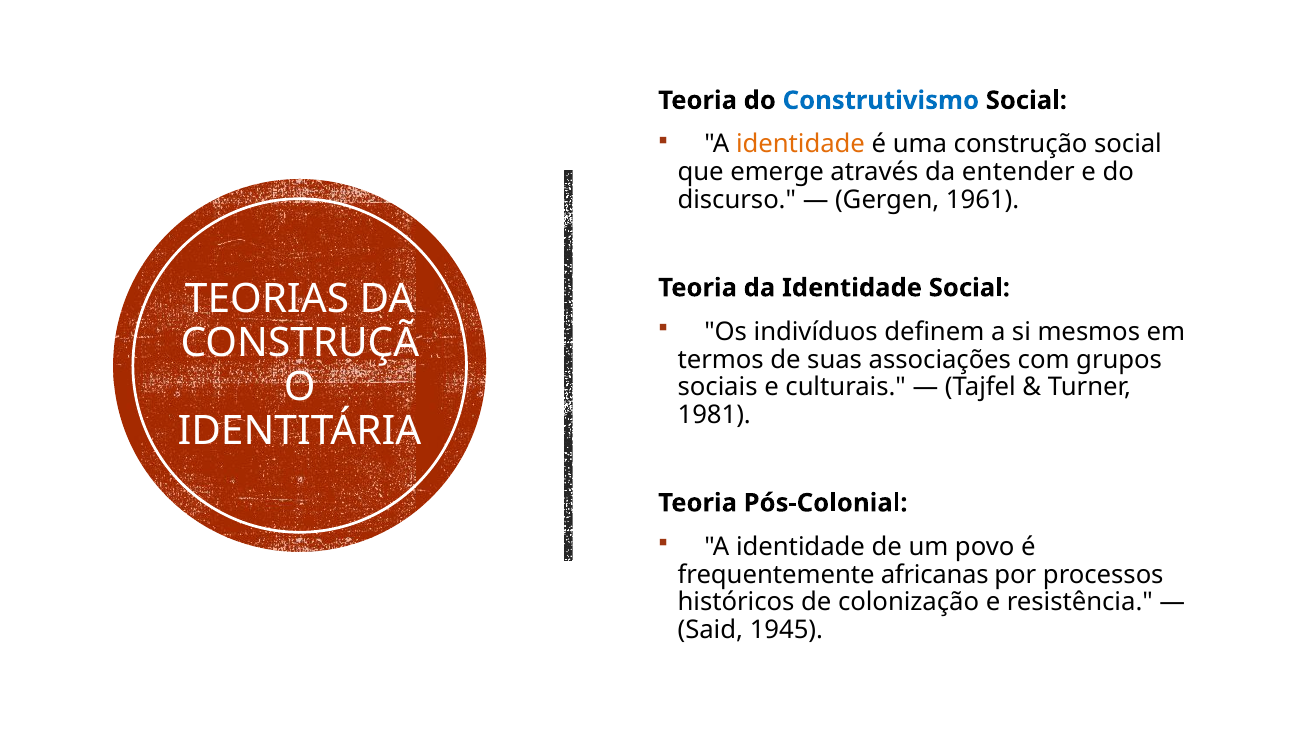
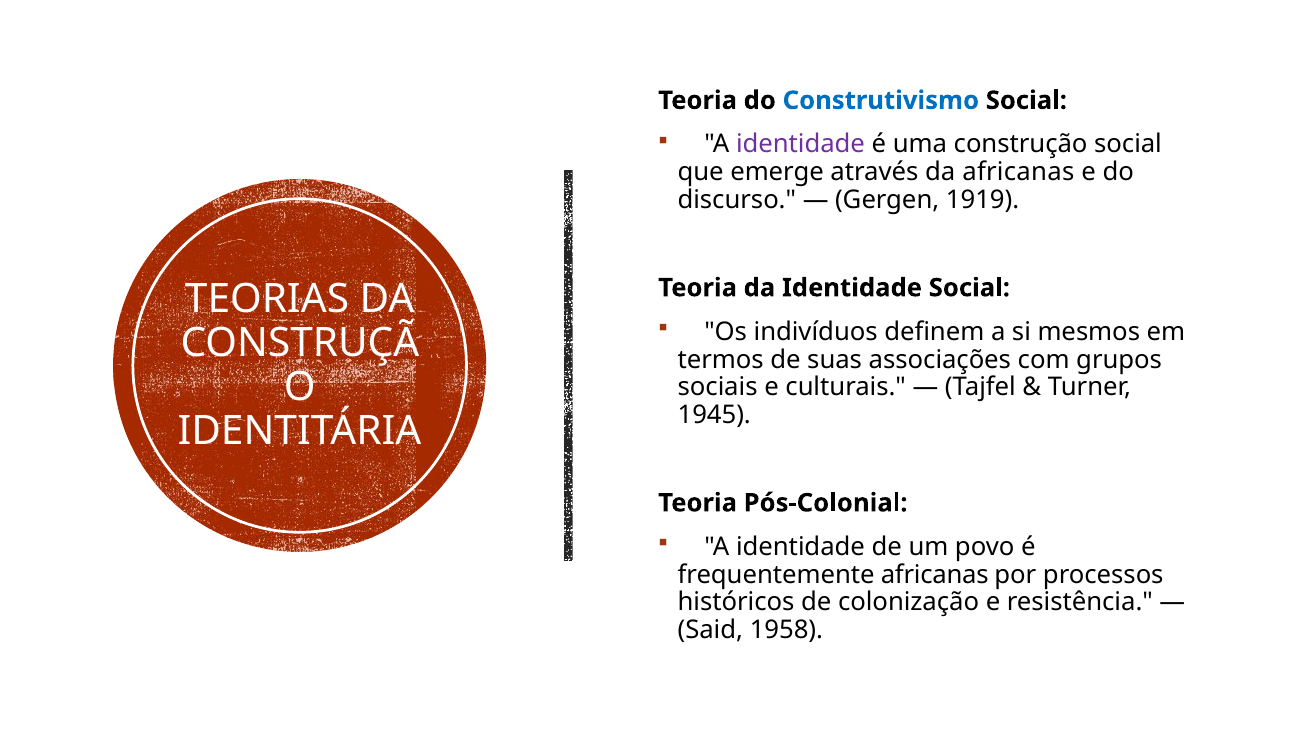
identidade colour: orange -> purple (800, 144)
da entender: entender -> africanas (1018, 172)
1961: 1961 -> 1919 (983, 200)
1981: 1981 -> 1945 (714, 415)
1945: 1945 -> 1958 (786, 630)
